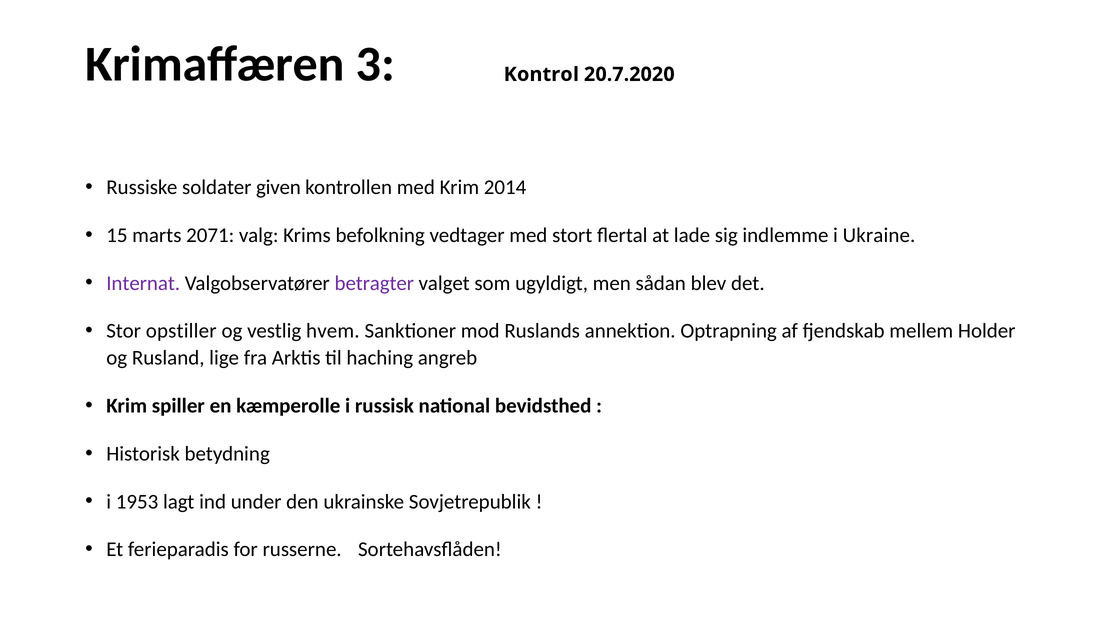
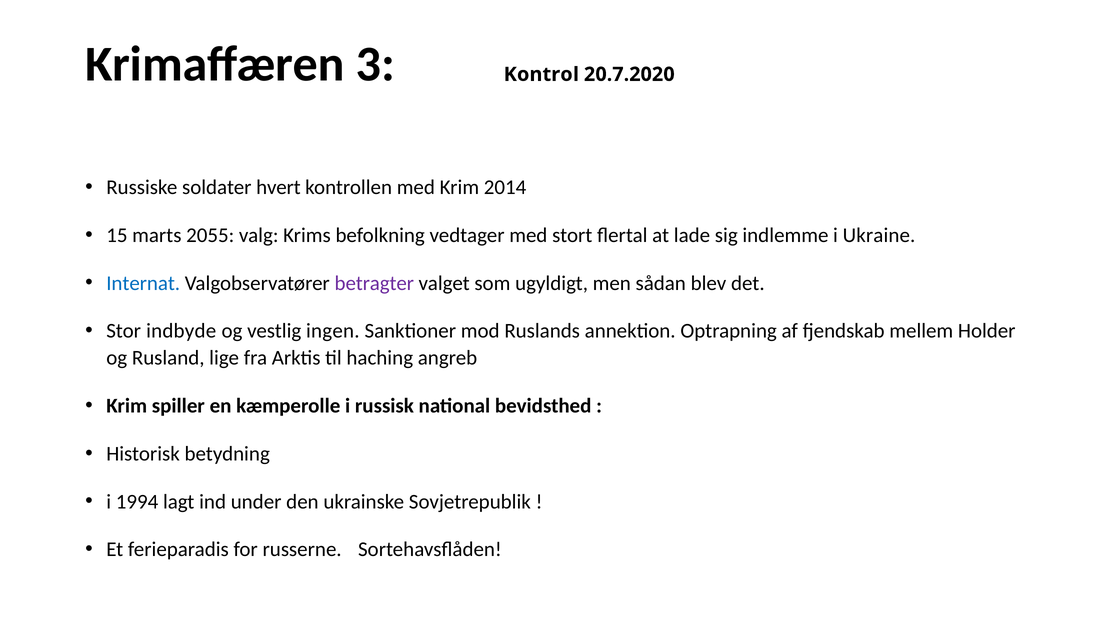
given: given -> hvert (278, 188)
2071: 2071 -> 2055 (210, 235)
Internat colour: purple -> blue (143, 283)
opstiller: opstiller -> indbyde (181, 331)
hvem: hvem -> ingen (333, 331)
1953: 1953 -> 1994 (137, 502)
